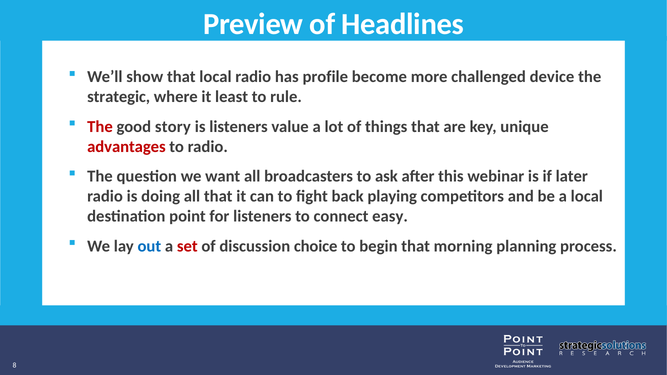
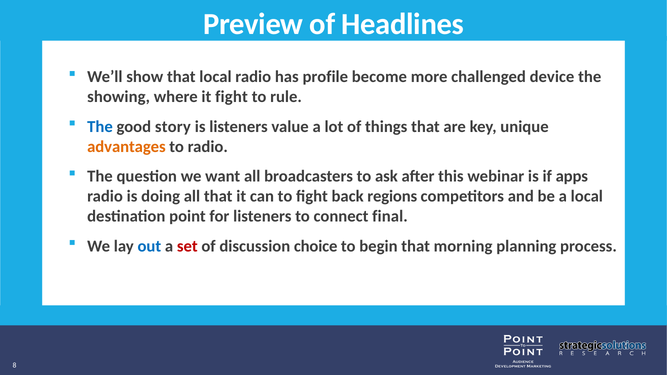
strategic: strategic -> showing (119, 97)
it least: least -> fight (231, 97)
The colour: red -> blue (100, 127)
advantages colour: red -> orange (126, 147)
later: later -> apps (572, 176)
playing: playing -> regions (392, 196)
easy: easy -> final (390, 216)
